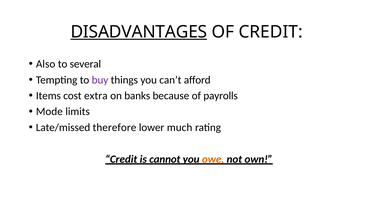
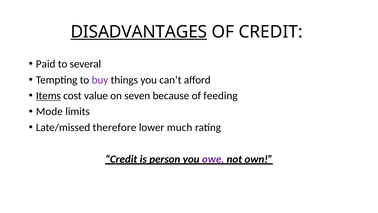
Also: Also -> Paid (46, 64)
Items underline: none -> present (48, 96)
extra: extra -> value (96, 96)
banks: banks -> seven (137, 96)
payrolls: payrolls -> feeding (221, 96)
cannot: cannot -> person (165, 159)
owe colour: orange -> purple (213, 159)
